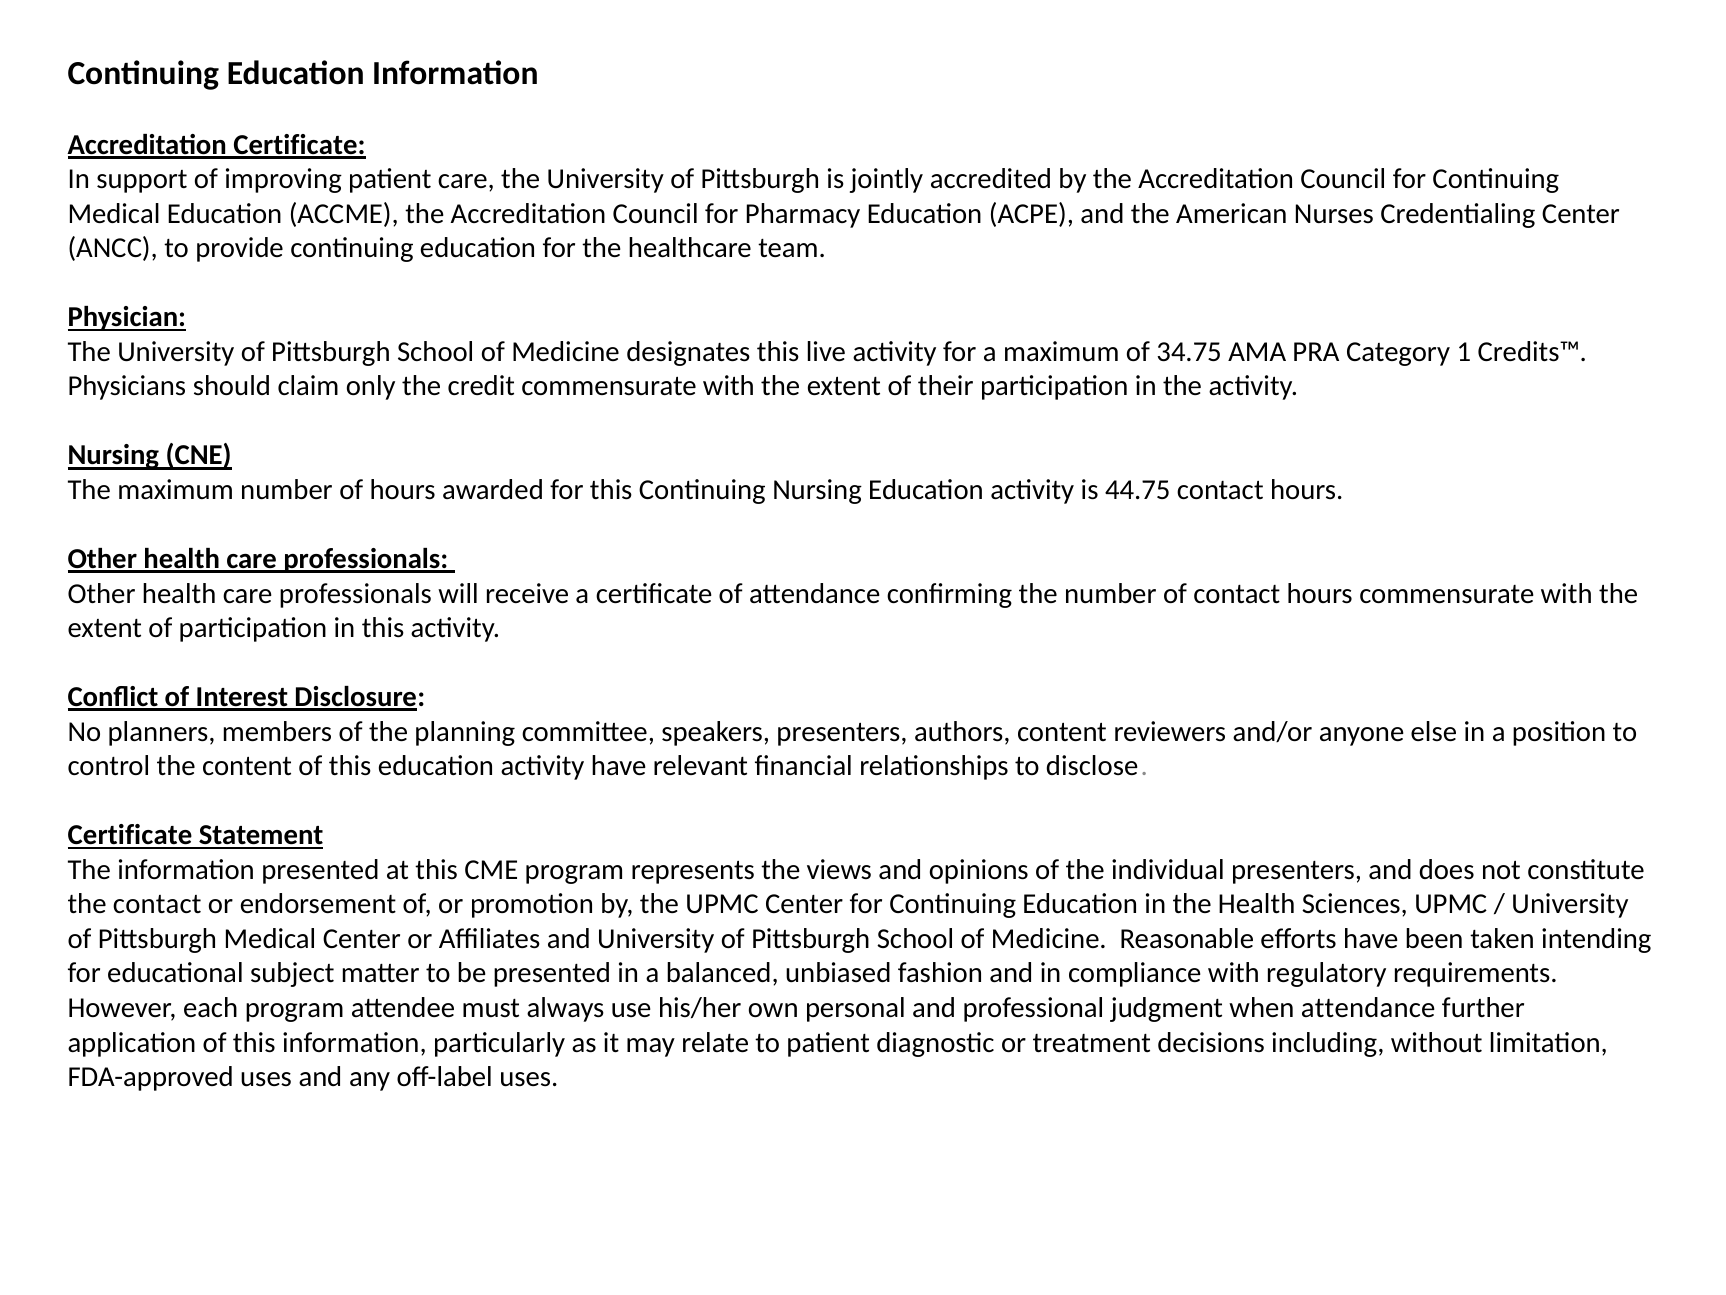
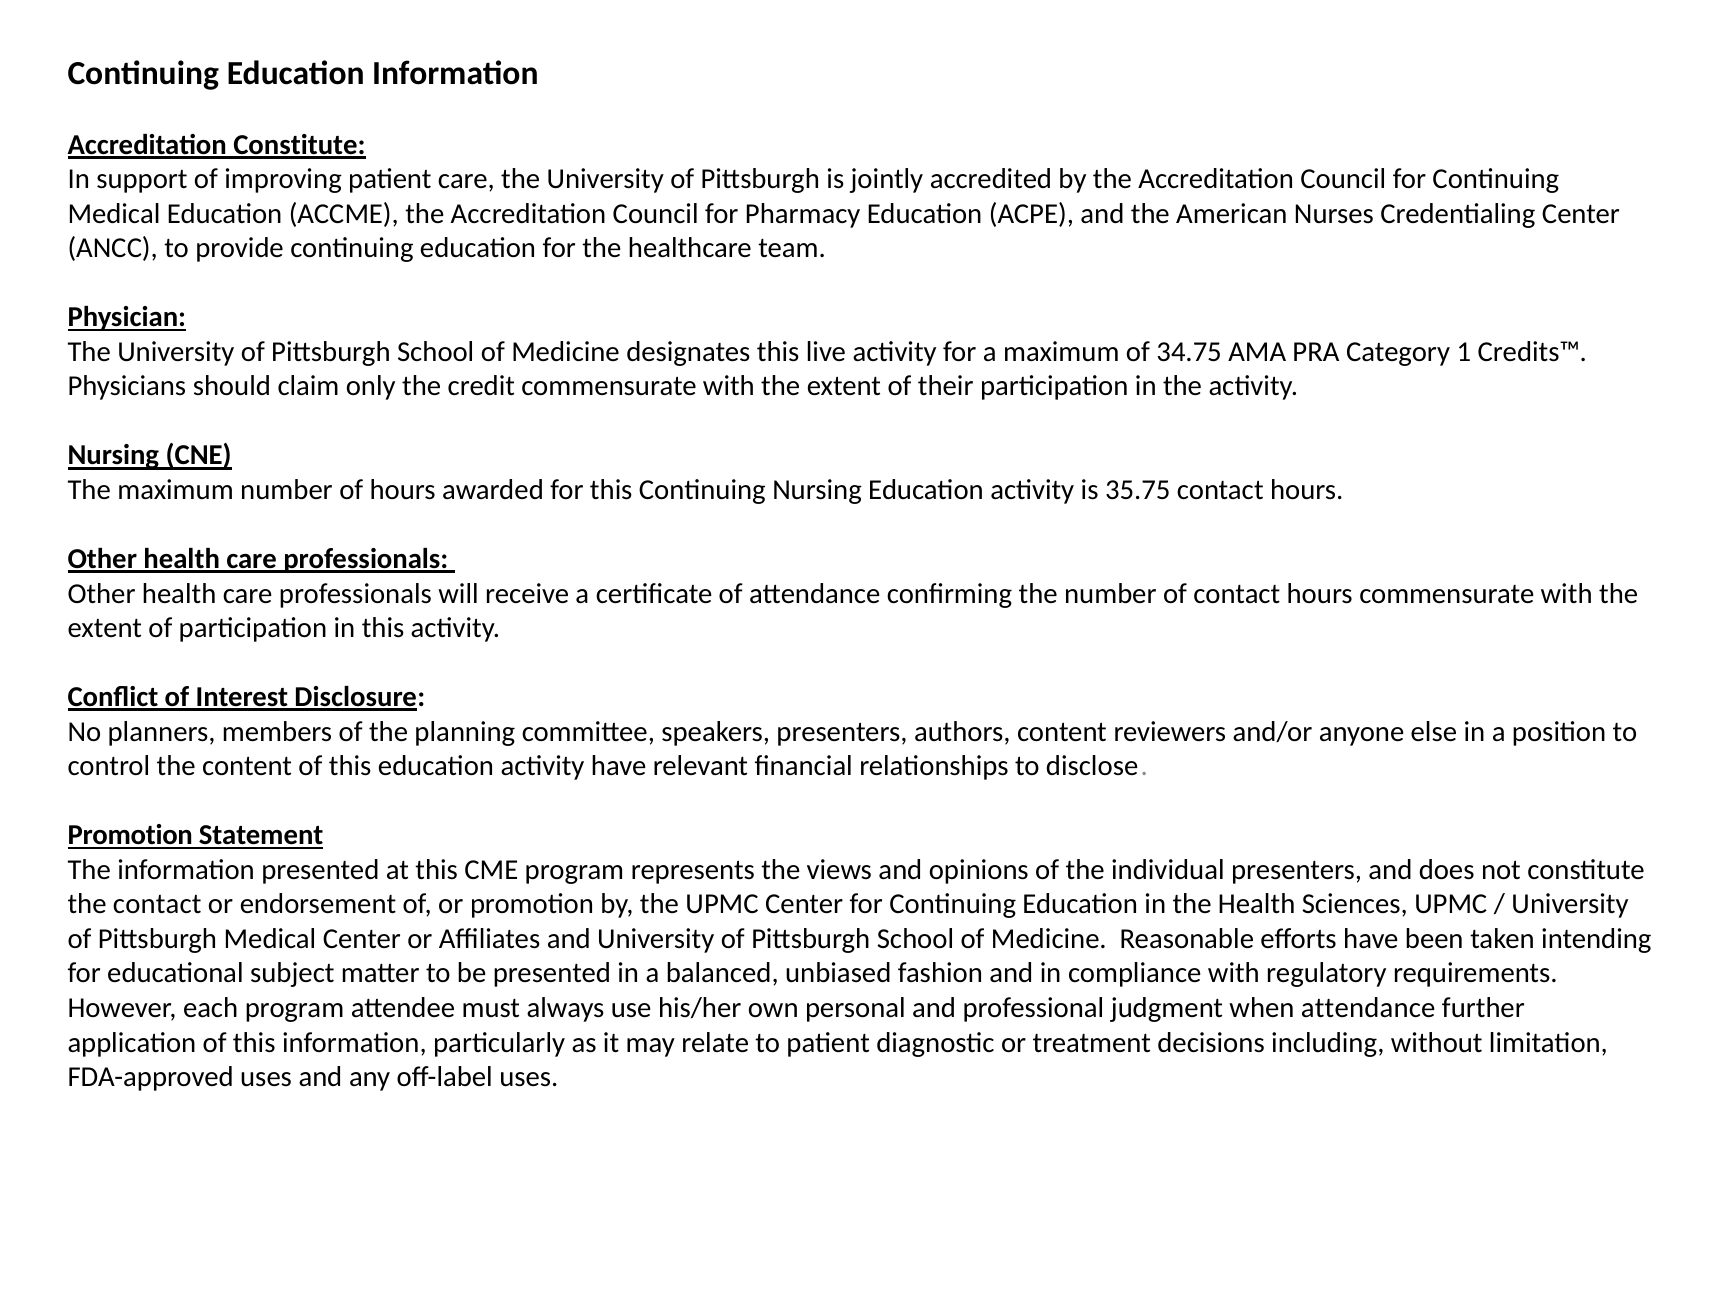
Accreditation Certificate: Certificate -> Constitute (299, 145)
44.75: 44.75 -> 35.75 (1138, 490)
Certificate: Certificate -> Promotion (130, 835)
